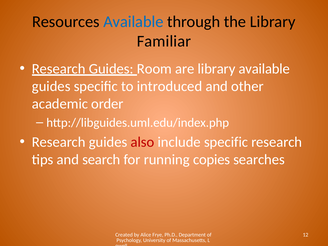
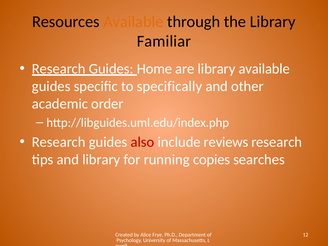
Available colour: blue -> orange (133, 22)
Room: Room -> Home (154, 69)
introduced: introduced -> specifically (169, 86)
include specific: specific -> reviews (226, 142)
and search: search -> library (101, 160)
